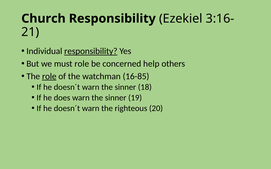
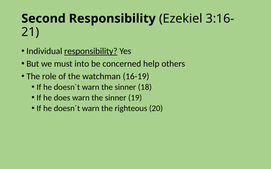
Church: Church -> Second (43, 19)
must role: role -> into (82, 64)
role underline: present -> none (49, 76)
16-85: 16-85 -> 16-19 (136, 76)
